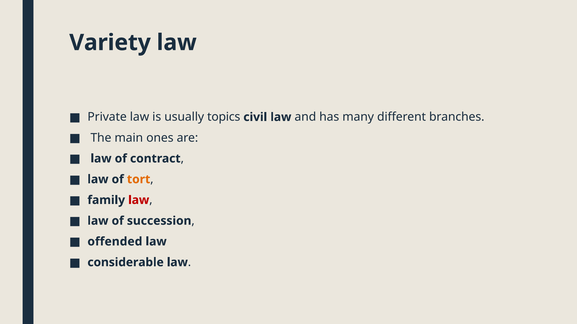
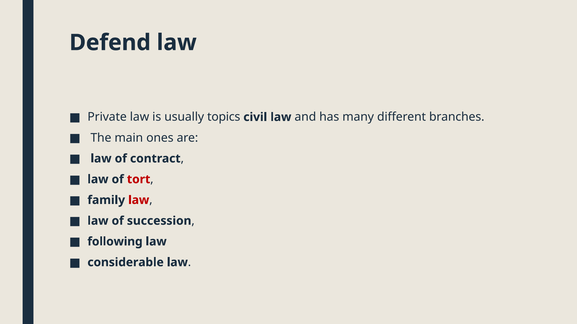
Variety: Variety -> Defend (110, 43)
tort colour: orange -> red (139, 180)
offended: offended -> following (115, 242)
